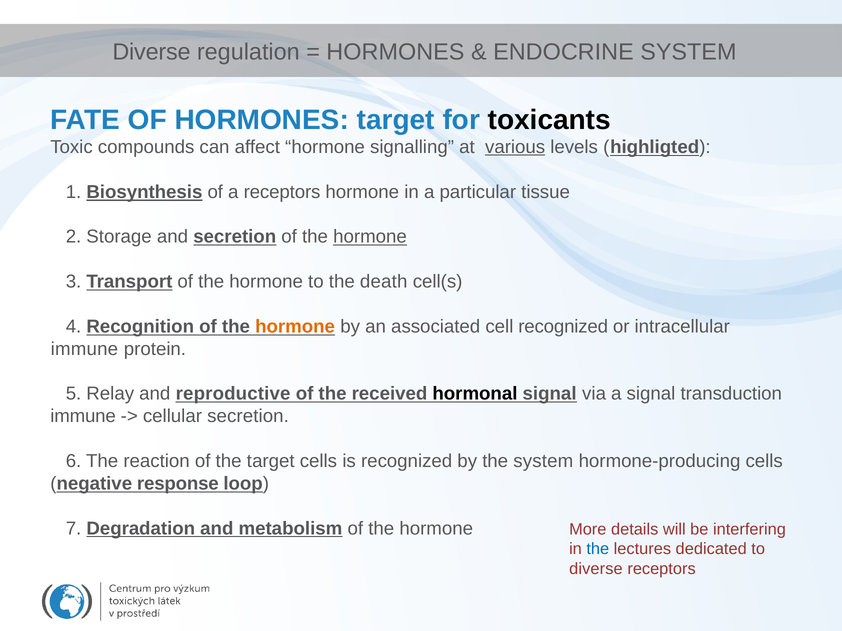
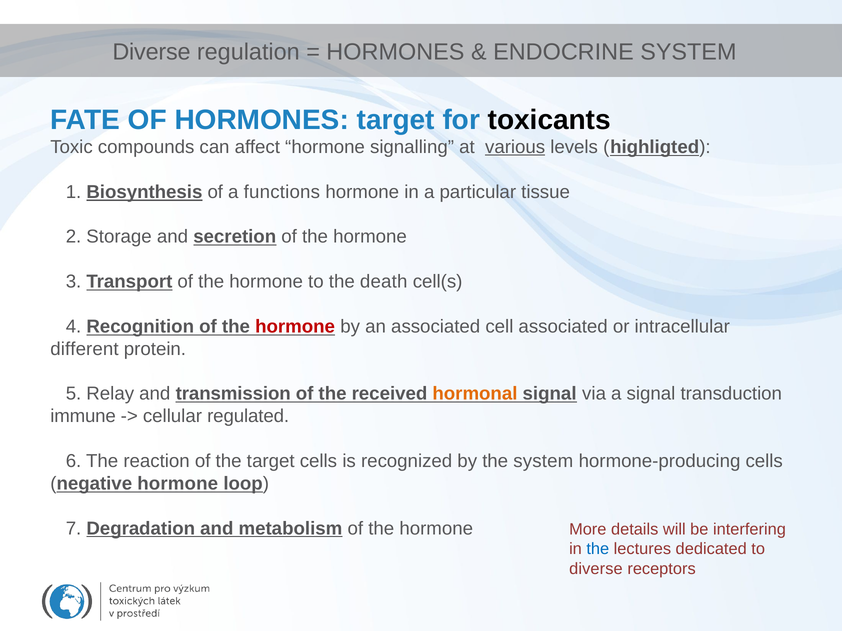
a receptors: receptors -> functions (282, 192)
hormone underline: present -> none (370, 237)
hormone colour: orange -> red (295, 327)
cell recognized: recognized -> associated (563, 327)
immune: immune -> different (84, 349)
reproductive: reproductive -> transmission (233, 394)
hormonal colour: black -> orange (475, 394)
cellular secretion: secretion -> regulated (248, 417)
negative response: response -> hormone (178, 484)
